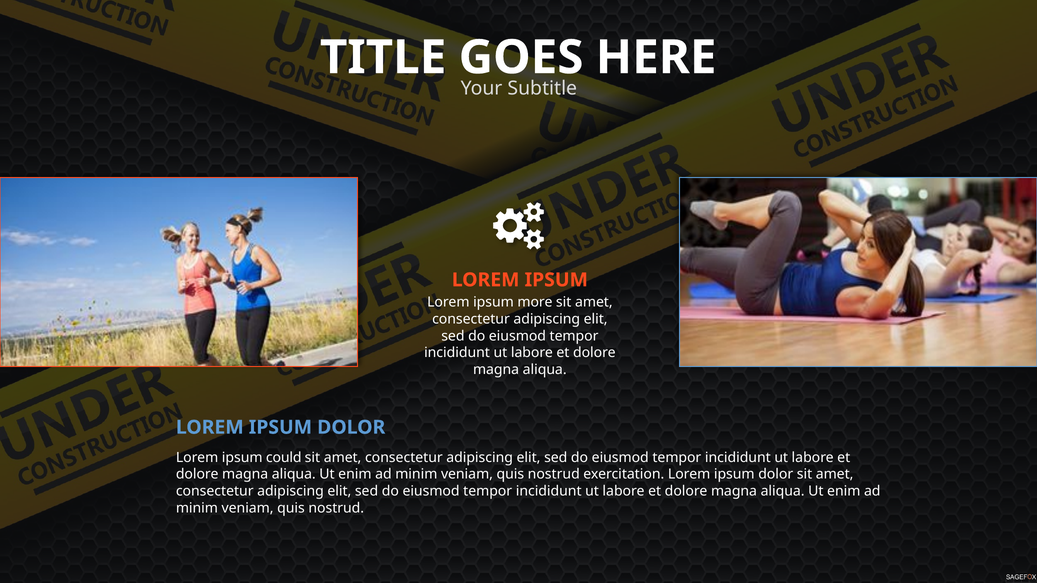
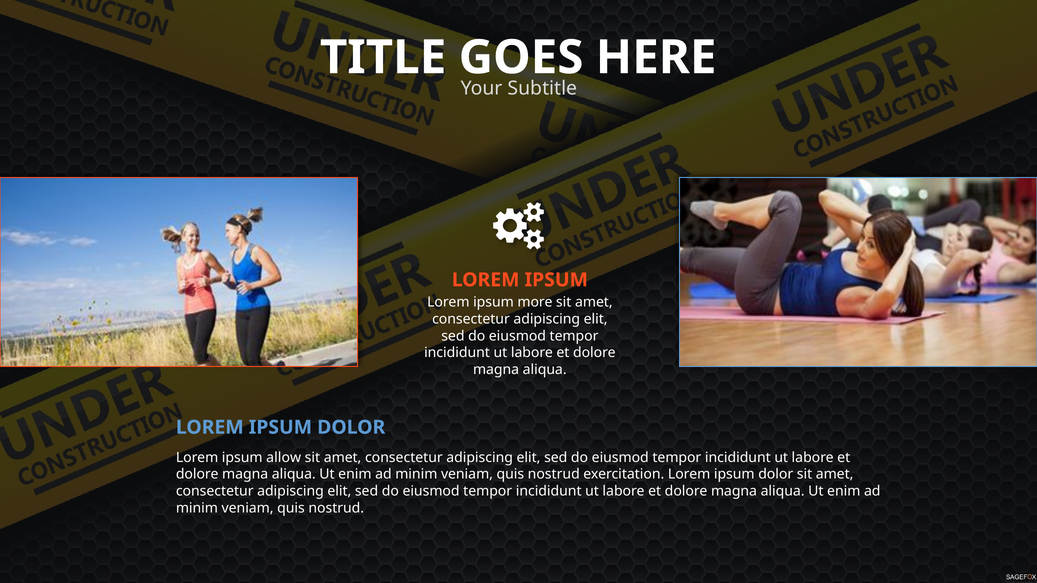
could: could -> allow (284, 458)
